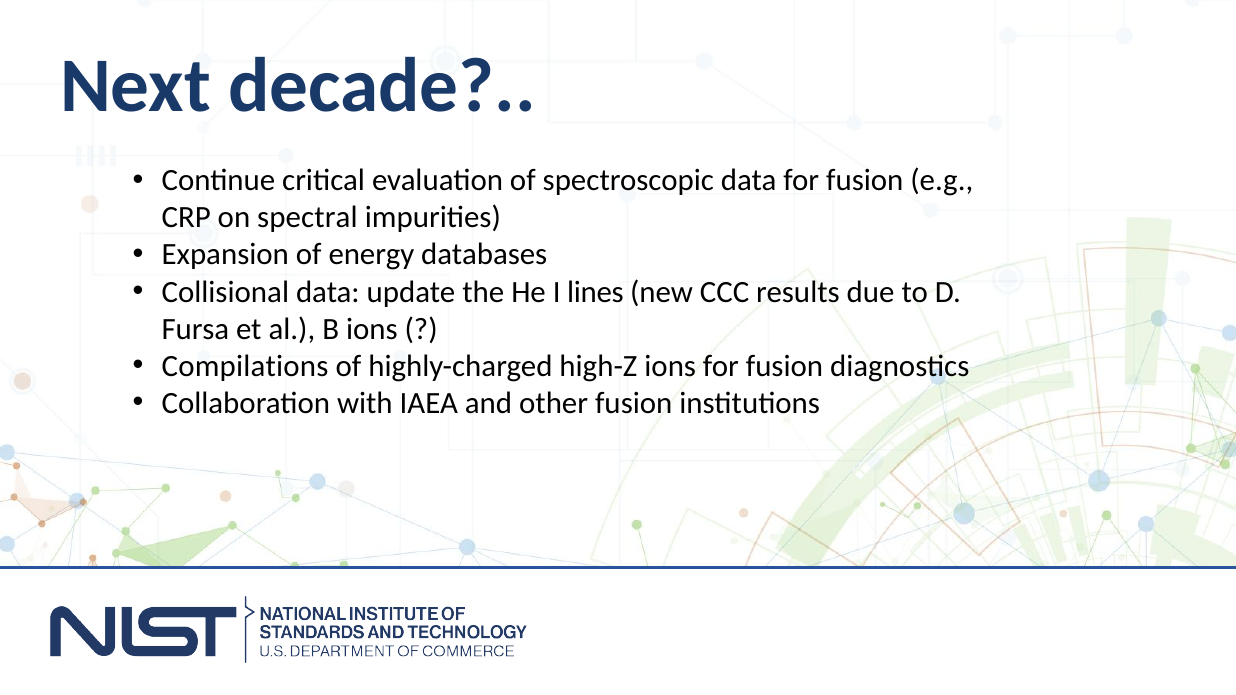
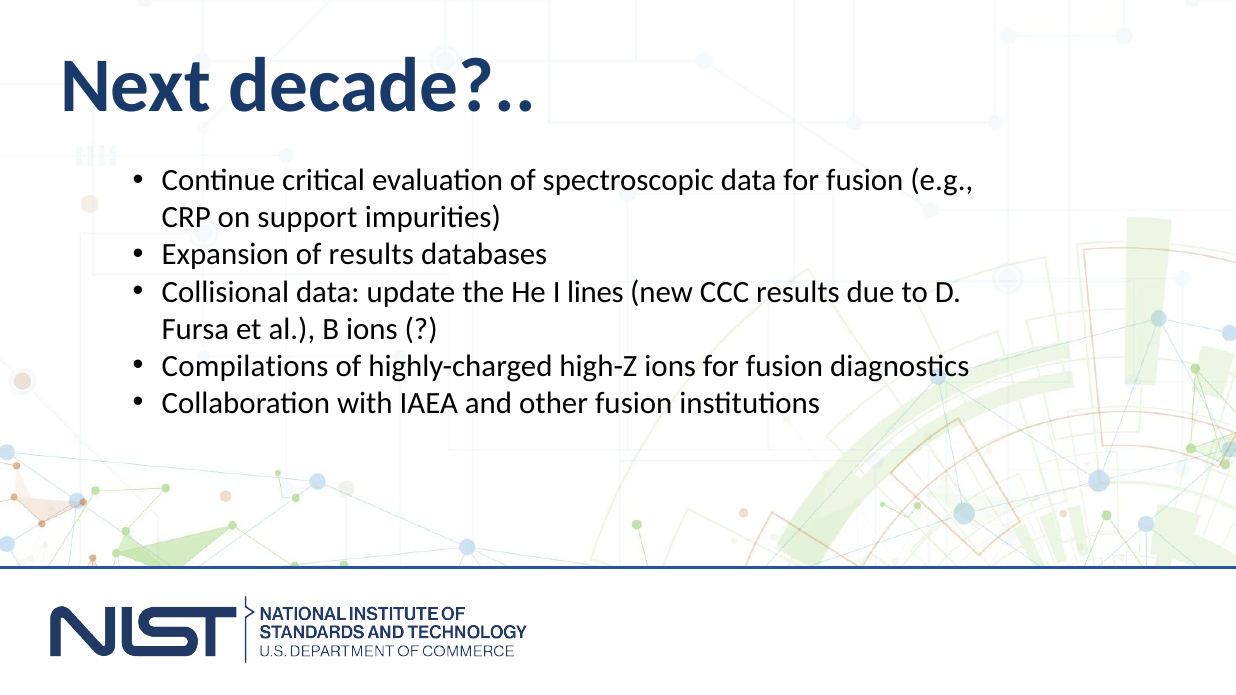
spectral: spectral -> support (307, 218)
of energy: energy -> results (371, 255)
